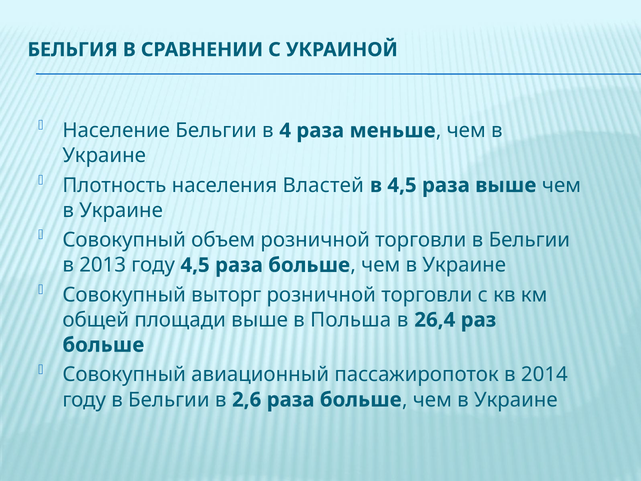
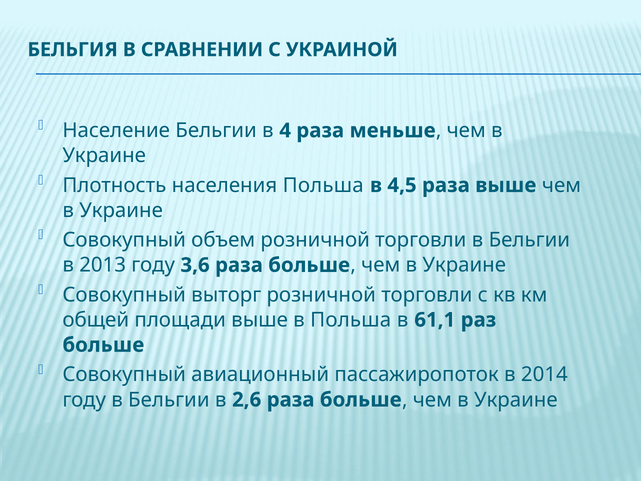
населения Властей: Властей -> Польша (323, 185)
году 4,5: 4,5 -> 3,6 (195, 265)
26,4: 26,4 -> 61,1 (435, 320)
